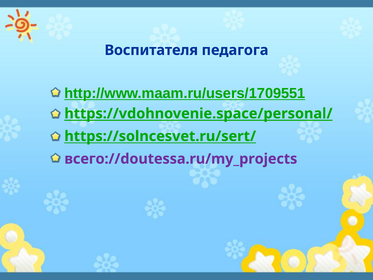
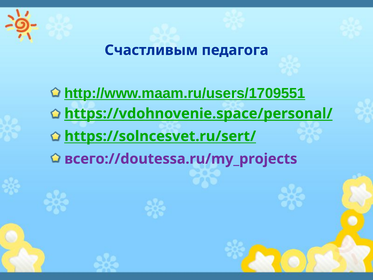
Воспитателя: Воспитателя -> Счастливым (151, 50)
